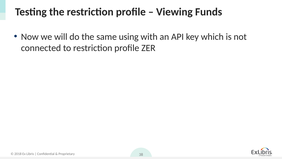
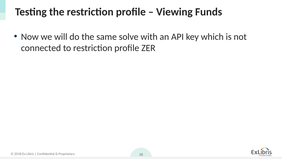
using: using -> solve (129, 37)
